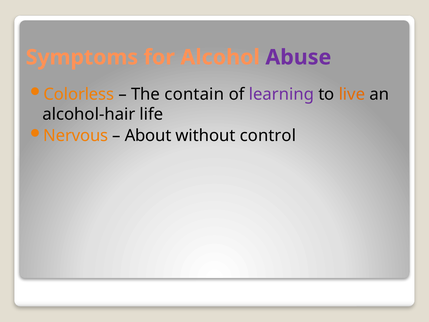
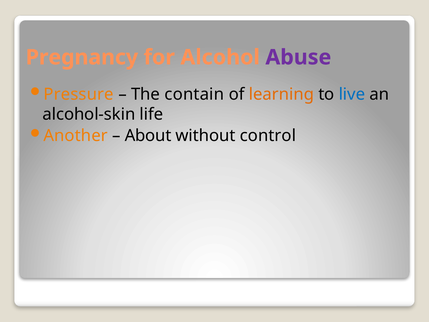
Symptoms: Symptoms -> Pregnancy (82, 57)
Colorless: Colorless -> Pressure (79, 94)
learning colour: purple -> orange (281, 94)
live colour: orange -> blue (352, 94)
alcohol-hair: alcohol-hair -> alcohol-skin (89, 114)
Nervous: Nervous -> Another (76, 136)
